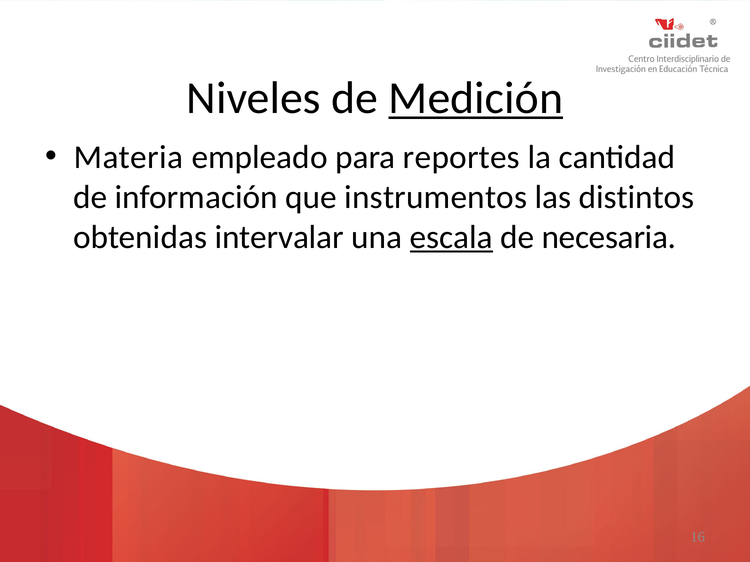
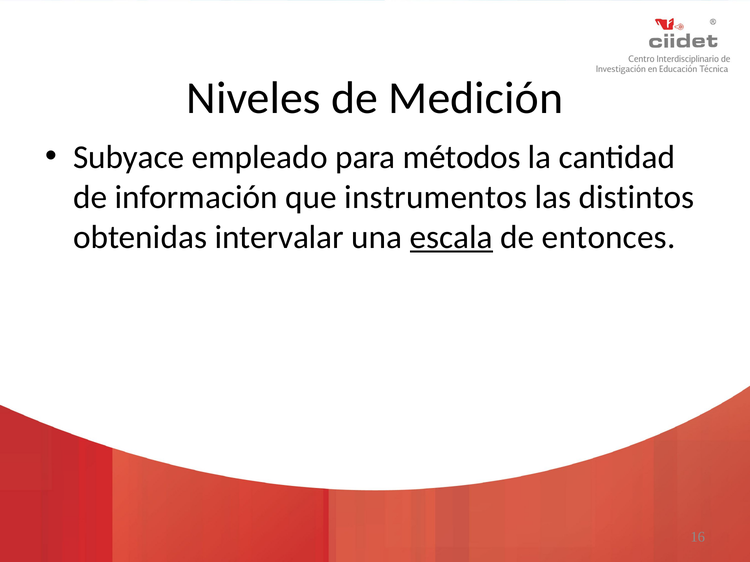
Medición underline: present -> none (476, 98)
Materia: Materia -> Subyace (129, 157)
reportes: reportes -> métodos (462, 157)
necesaria: necesaria -> entonces (609, 237)
